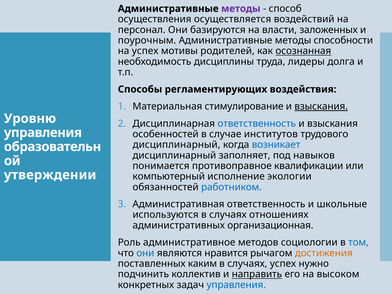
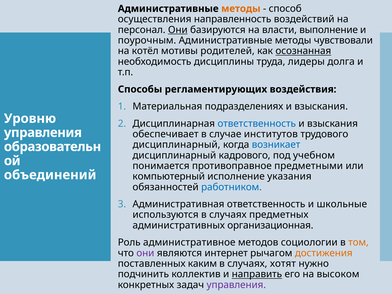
методы colour: purple -> orange (241, 9)
осуществляется: осуществляется -> направленность (233, 19)
Они underline: none -> present (178, 30)
заложенных: заложенных -> выполнение (329, 30)
способности: способности -> чувствовали (343, 40)
на успех: успех -> котёл (145, 51)
стимулирование: стимулирование -> подразделениях (244, 106)
взыскания underline: present -> none (321, 106)
особенностей: особенностей -> обеспечивает (166, 134)
заполняет: заполняет -> кадрового (245, 155)
навыков: навыков -> учебном (314, 155)
квалификации: квалификации -> предметными (309, 166)
утверждении: утверждении -> объединений (50, 175)
экологии: экологии -> указания (289, 176)
отношениях: отношениях -> предметных (279, 215)
том colour: blue -> orange (358, 242)
они colour: blue -> purple (145, 253)
нравится: нравится -> интернет (226, 253)
случаях успех: успех -> хотят (283, 264)
управления colour: blue -> purple (236, 285)
